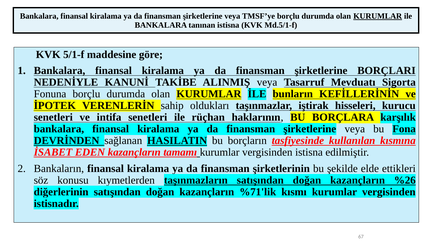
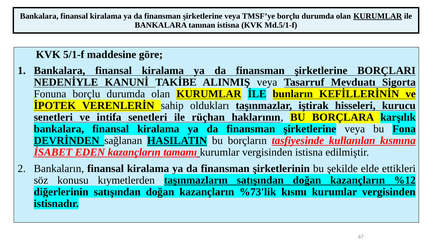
%26: %26 -> %12 (405, 181)
%71'lik: %71'lik -> %73'lik (258, 192)
